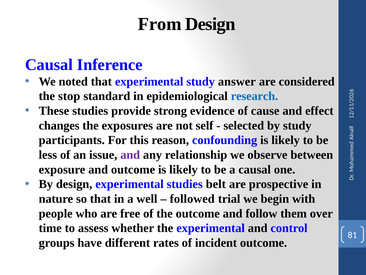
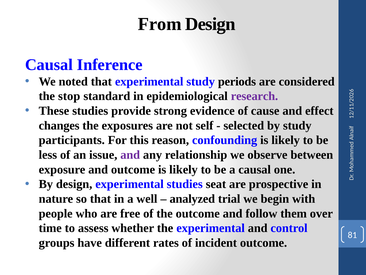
answer: answer -> periods (237, 81)
research colour: blue -> purple (254, 96)
belt: belt -> seat (216, 184)
followed: followed -> analyzed (192, 198)
